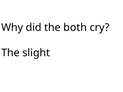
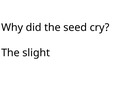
both: both -> seed (75, 28)
